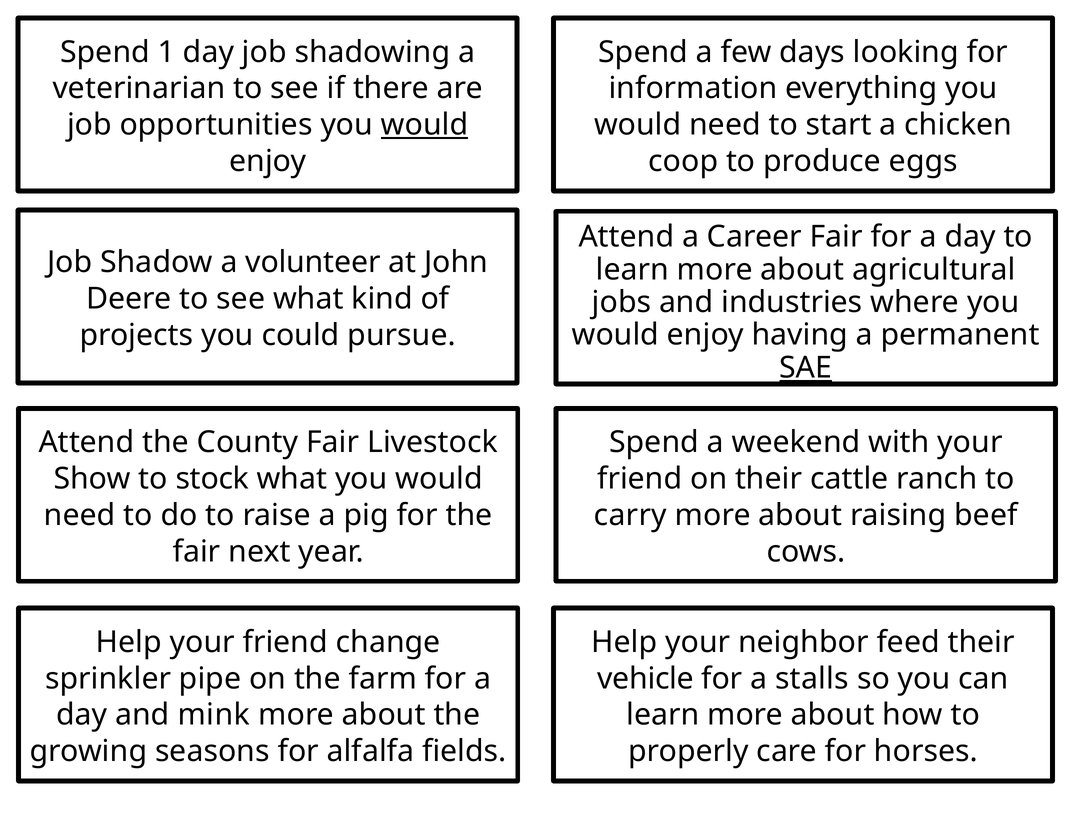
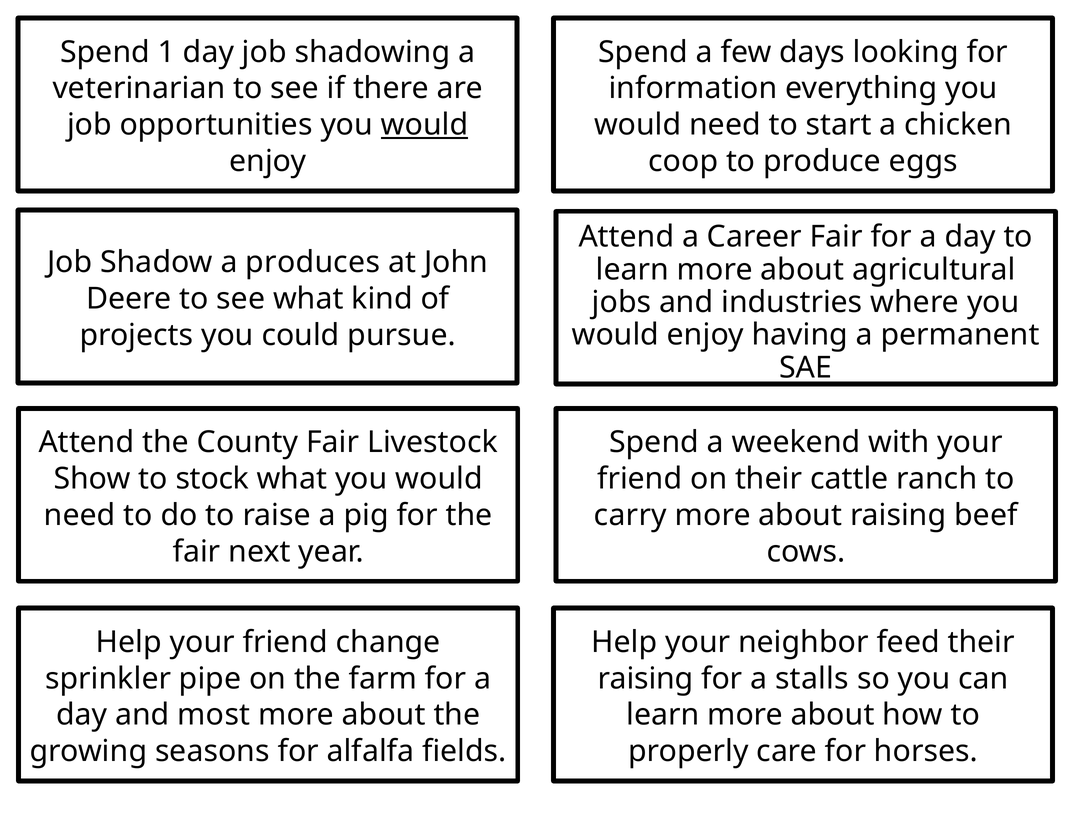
volunteer: volunteer -> produces (313, 262)
SAE underline: present -> none (806, 368)
vehicle: vehicle -> raising (645, 678)
mink: mink -> most (214, 715)
